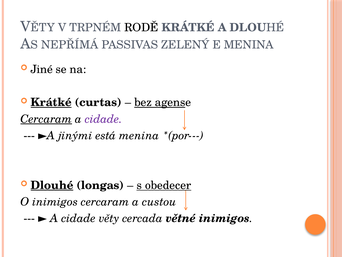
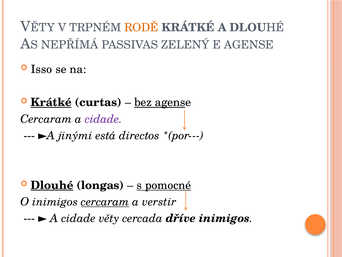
RODĚ colour: black -> orange (141, 28)
E MENINA: MENINA -> AGENSE (249, 45)
Jiné: Jiné -> Isso (42, 69)
Cercaram underline: present -> none (46, 119)
está menina: menina -> directos (139, 135)
obedecer: obedecer -> pomocné (168, 185)
cercaram underline: none -> present (105, 201)
custou: custou -> verstir (159, 201)
větné: větné -> dříve (181, 218)
